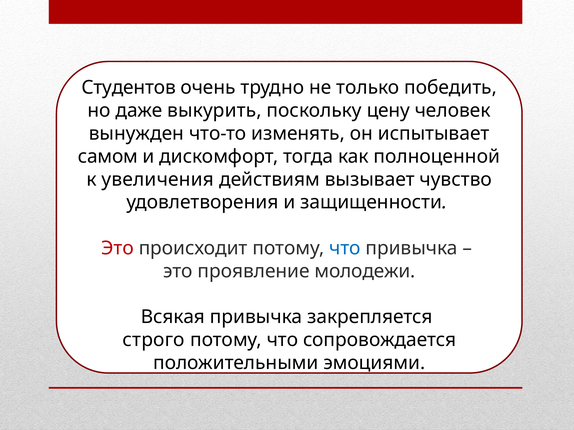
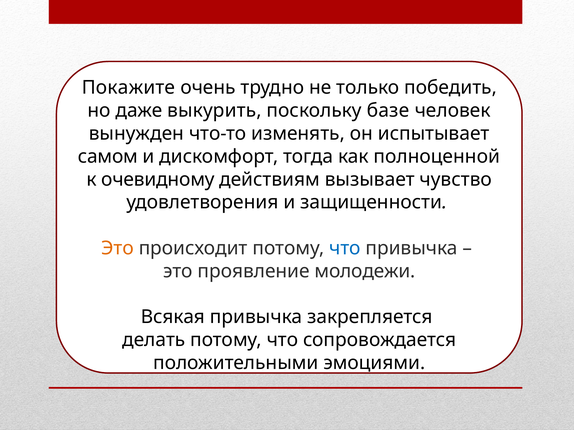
Студентов: Студентов -> Покажите (128, 88)
цену: цену -> базе (388, 111)
увеличения: увеличения -> очевидному (158, 180)
Это colour: red -> orange (118, 248)
строго: строго -> делать (154, 340)
